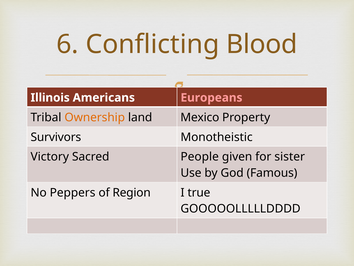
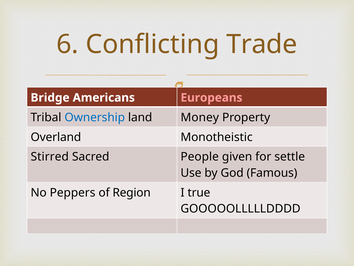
Blood: Blood -> Trade (262, 44)
Illinois: Illinois -> Bridge (50, 98)
Ownership colour: orange -> blue (95, 117)
Mexico: Mexico -> Money (200, 117)
Survivors: Survivors -> Overland (56, 137)
Victory: Victory -> Stirred (50, 157)
sister: sister -> settle (290, 157)
